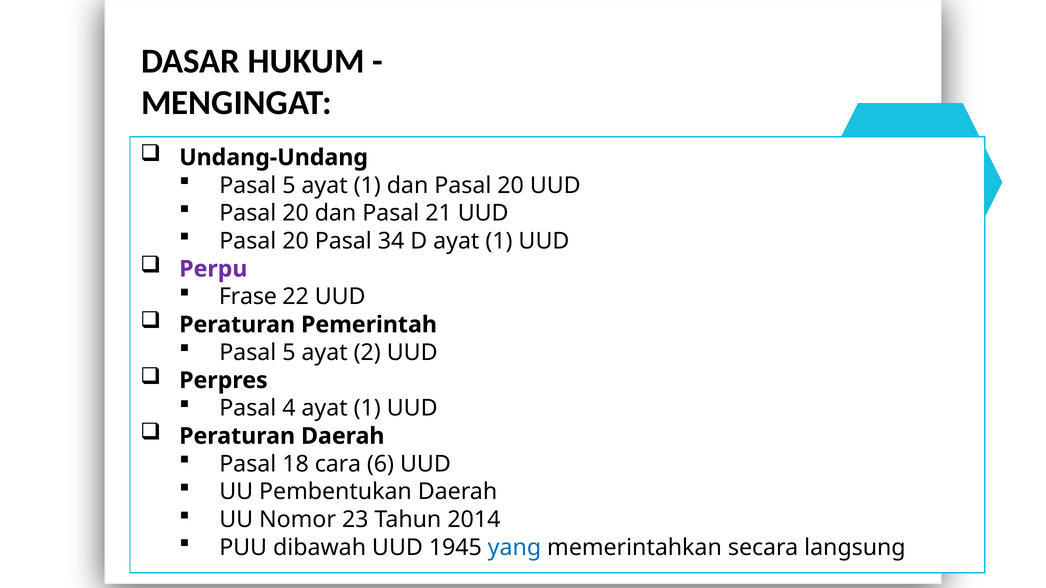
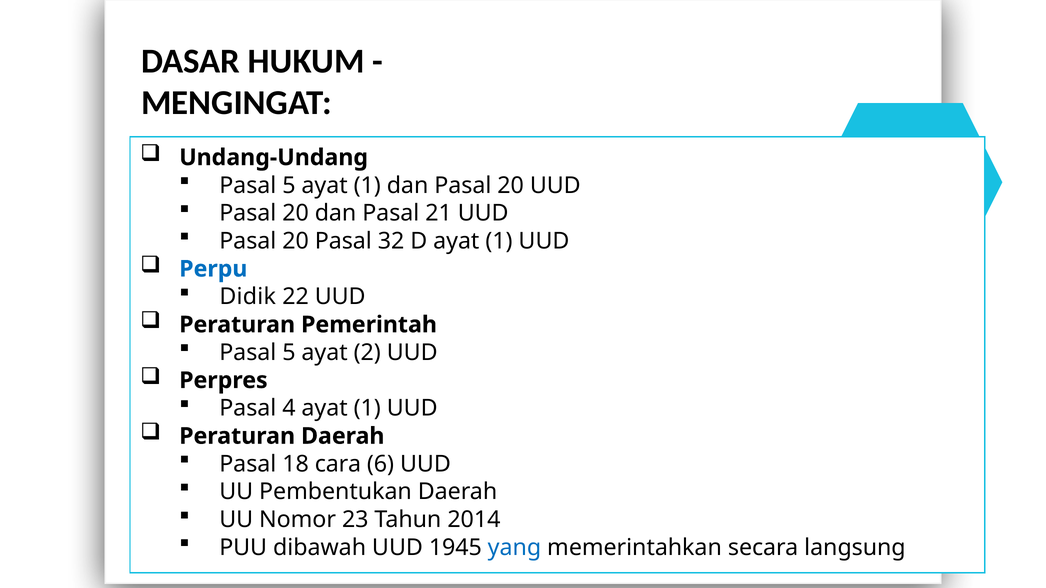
34: 34 -> 32 (391, 241)
Perpu colour: purple -> blue (213, 269)
Frase: Frase -> Didik (248, 297)
